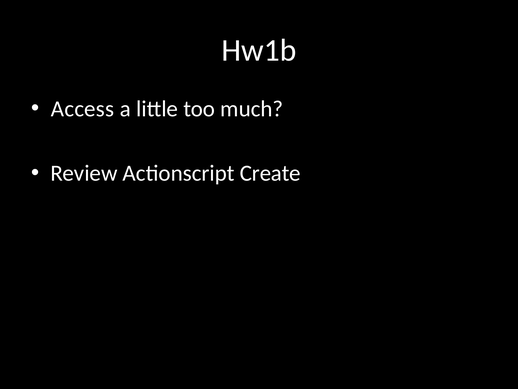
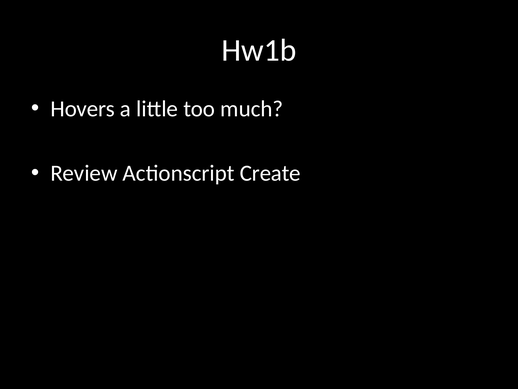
Access: Access -> Hovers (83, 109)
